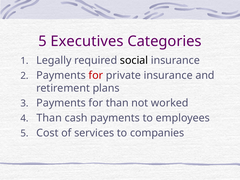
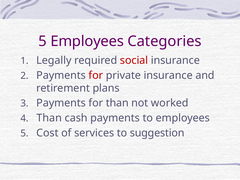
5 Executives: Executives -> Employees (87, 41)
social colour: black -> red (134, 60)
companies: companies -> suggestion (157, 133)
